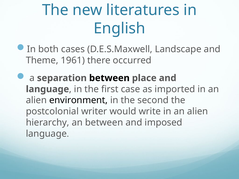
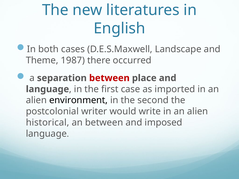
1961: 1961 -> 1987 (73, 60)
between colour: black -> red (109, 78)
hierarchy: hierarchy -> historical (48, 123)
